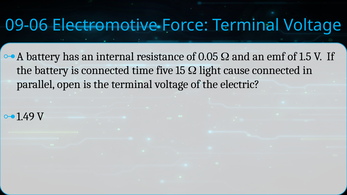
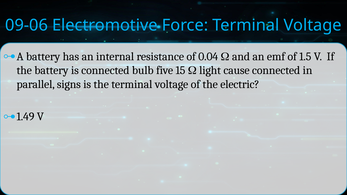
0.05: 0.05 -> 0.04 (208, 57)
time: time -> bulb (143, 70)
open: open -> signs (69, 84)
